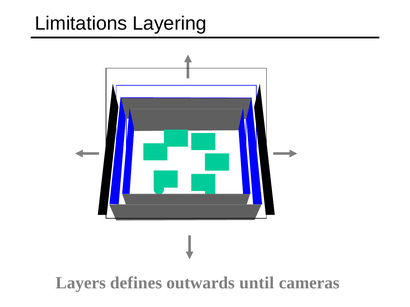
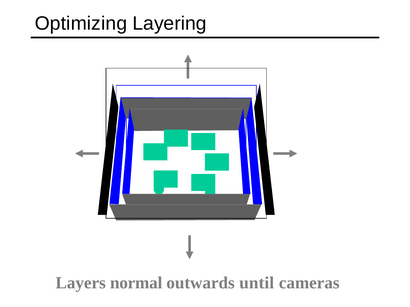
Limitations: Limitations -> Optimizing (81, 24)
defines: defines -> normal (136, 283)
